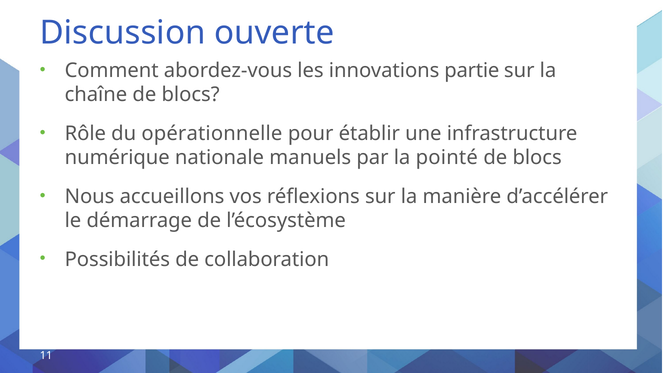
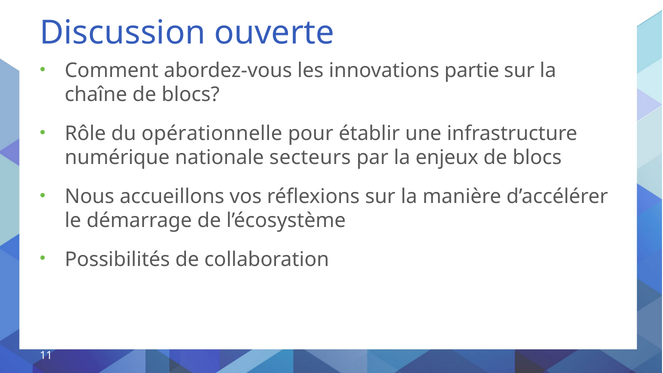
manuels: manuels -> secteurs (310, 158)
pointé: pointé -> enjeux (447, 158)
